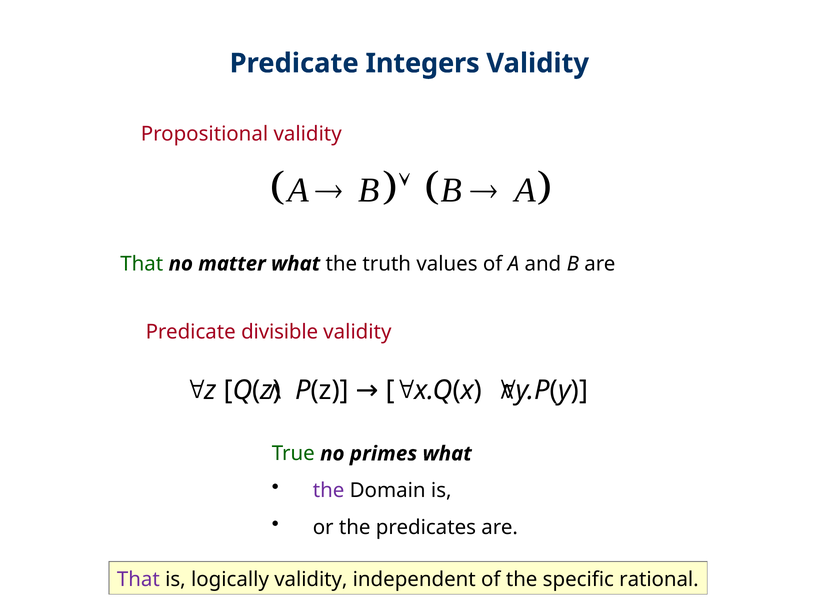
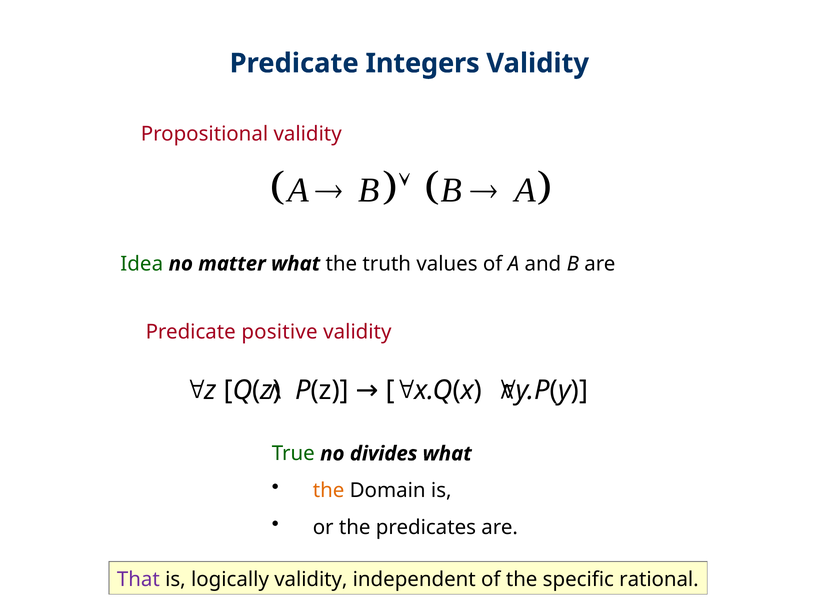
That: That -> Idea (142, 264)
divisible: divisible -> positive (279, 332)
primes: primes -> divides (384, 454)
the colour: purple -> orange (329, 491)
